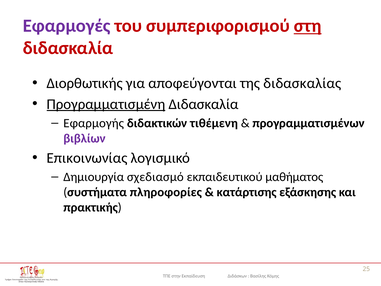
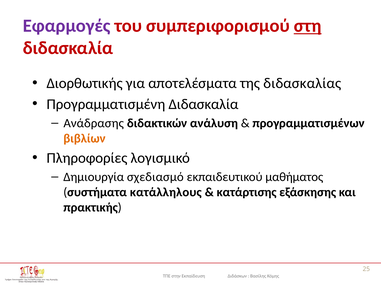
αποφεύγονται: αποφεύγονται -> αποτελέσματα (193, 83)
Προγραμματισμένη underline: present -> none (106, 104)
Εφαρμογής: Εφαρμογής -> Ανάδρασης (94, 123)
τιθέμενη: τιθέμενη -> ανάλυση (214, 123)
βιβλίων colour: purple -> orange (84, 138)
Επικοινωνίας: Επικοινωνίας -> Πληροφορίες (87, 158)
πληροφορίες: πληροφορίες -> κατάλληλους (166, 192)
